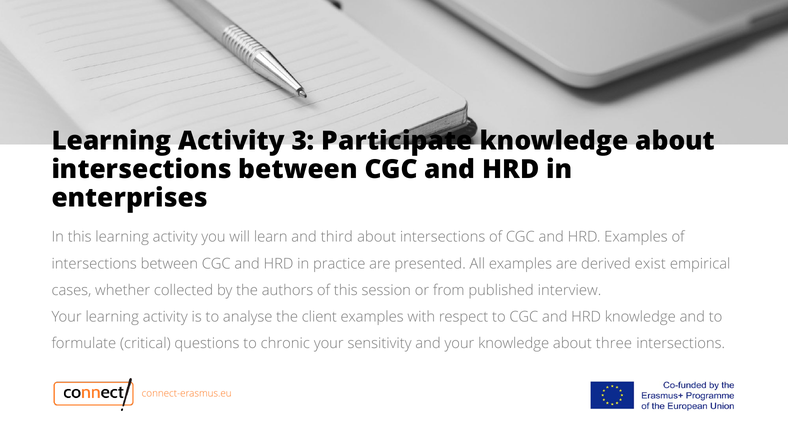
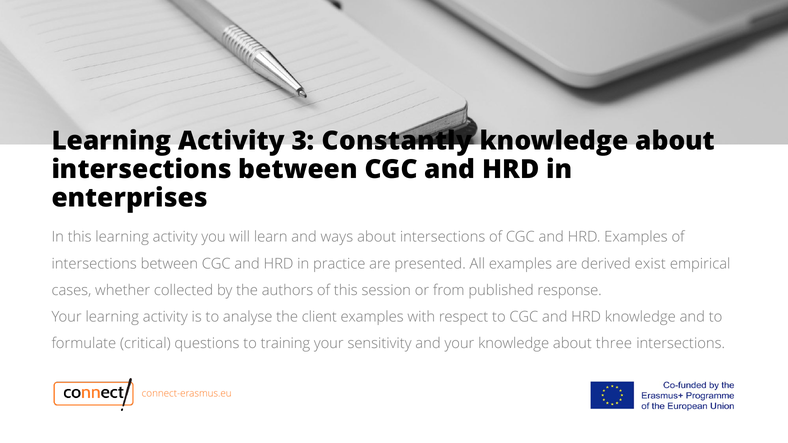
Participate: Participate -> Constantly (397, 141)
third: third -> ways (337, 237)
interview: interview -> response (570, 290)
chronic: chronic -> training (285, 344)
